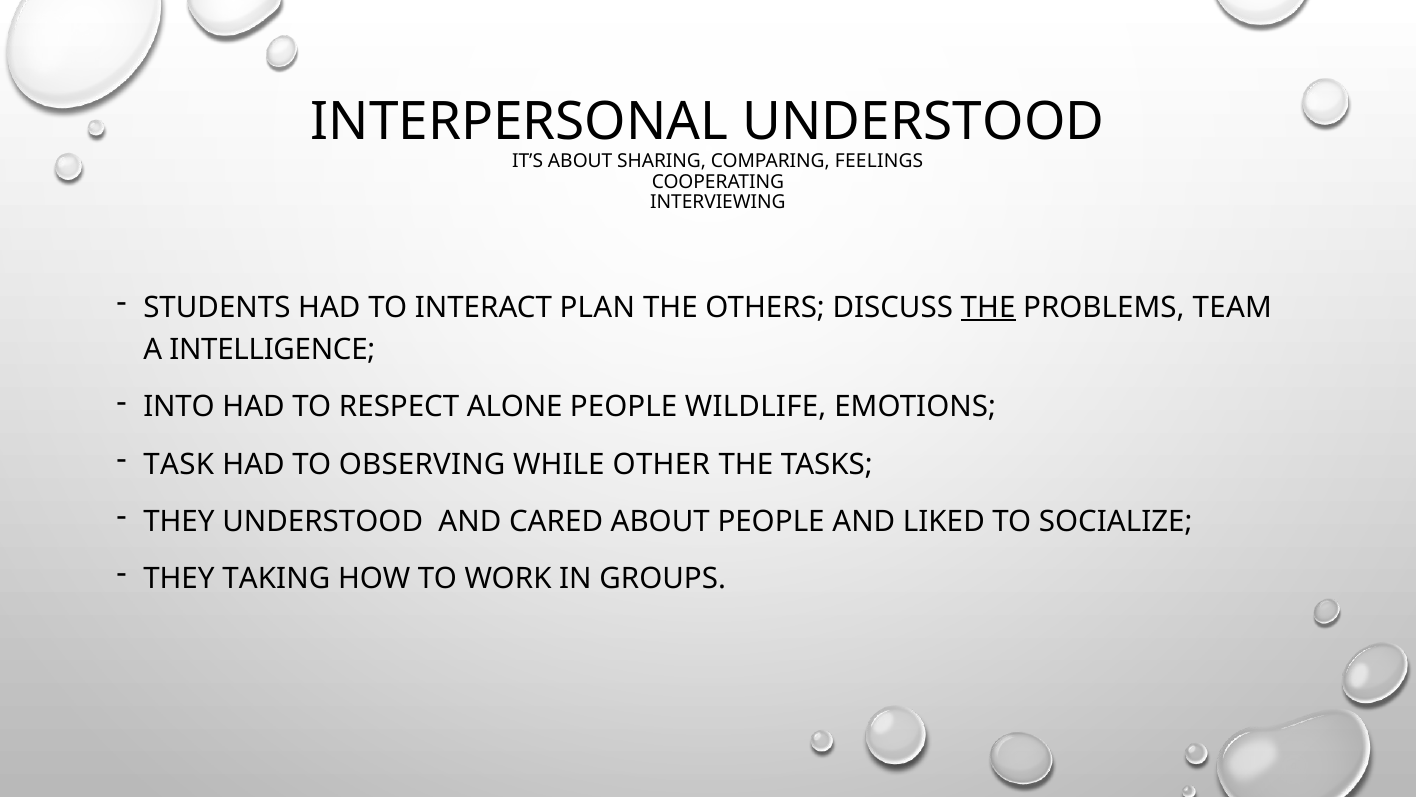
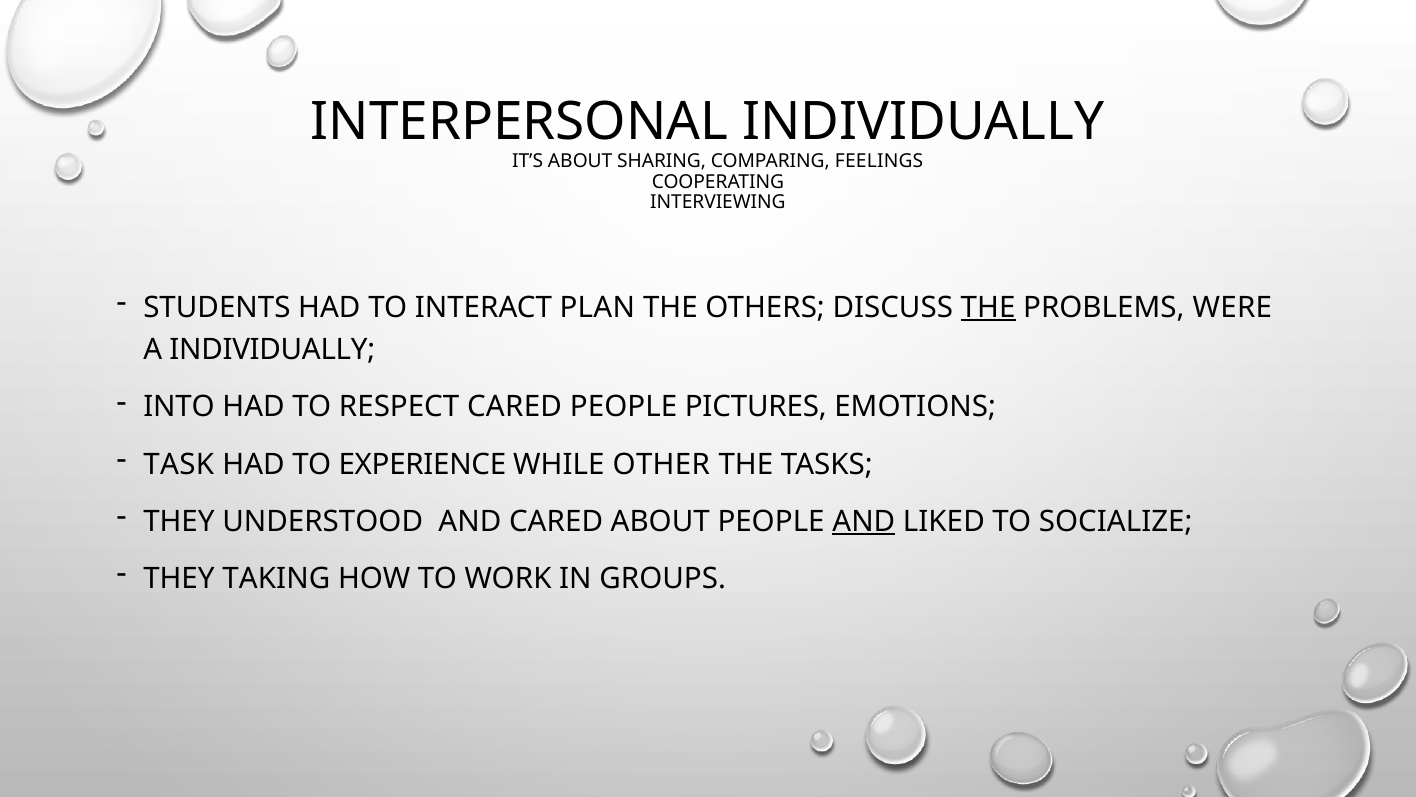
INTERPERSONAL UNDERSTOOD: UNDERSTOOD -> INDIVIDUALLY (923, 122)
TEAM: TEAM -> WERE (1232, 307)
A INTELLIGENCE: INTELLIGENCE -> INDIVIDUALLY (272, 350)
RESPECT ALONE: ALONE -> CARED (515, 407)
WILDLIFE: WILDLIFE -> PICTURES (756, 407)
OBSERVING: OBSERVING -> EXPERIENCE (422, 464)
AND underline: none -> present (864, 521)
